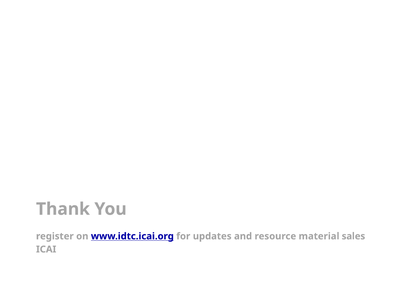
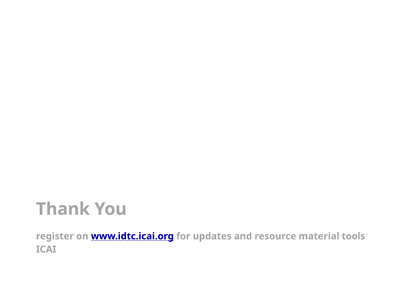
sales: sales -> tools (353, 236)
